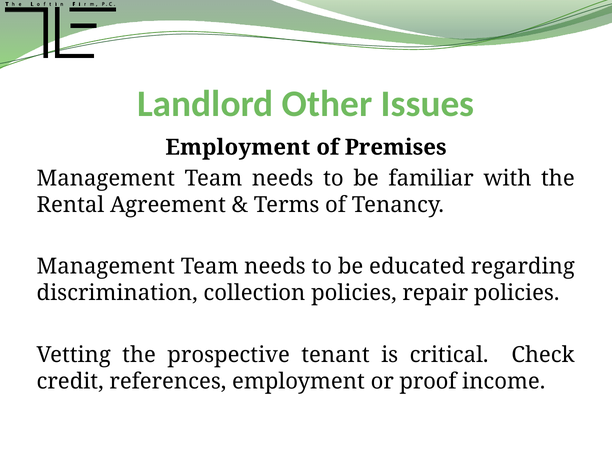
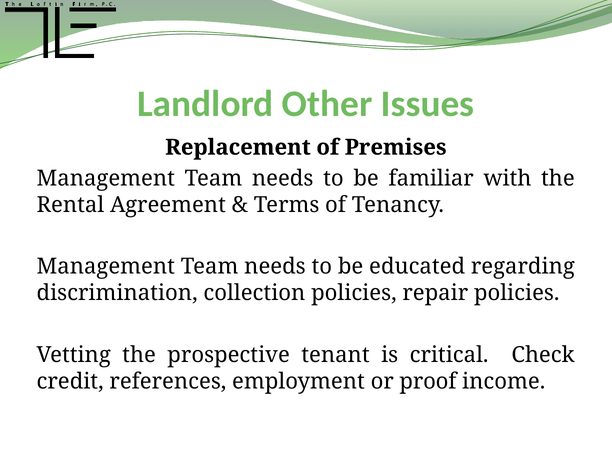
Employment: Employment -> Replacement (238, 147)
